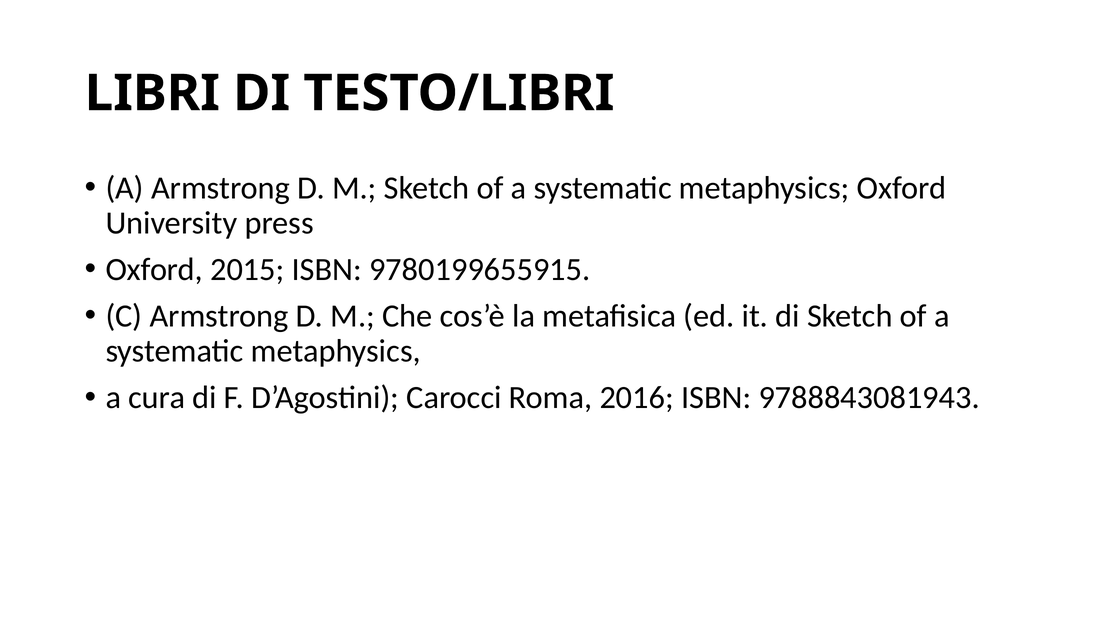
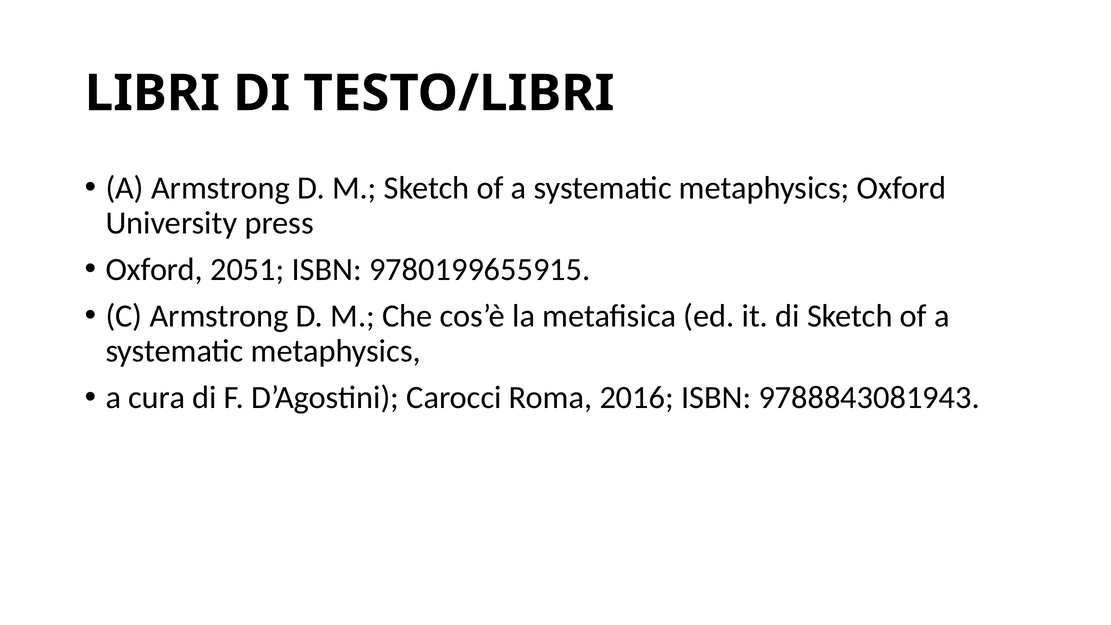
2015: 2015 -> 2051 (247, 269)
